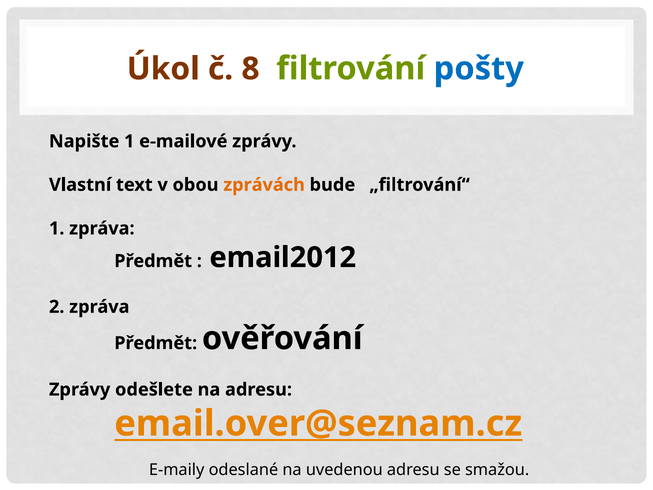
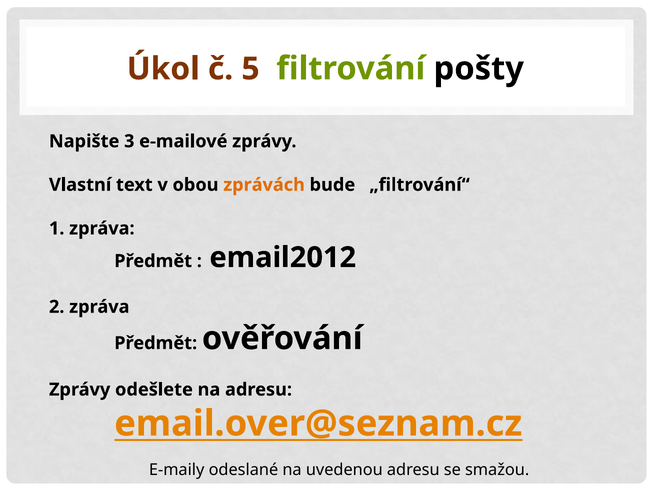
8: 8 -> 5 (251, 69)
pošty colour: blue -> black (479, 69)
Napište 1: 1 -> 3 (129, 141)
